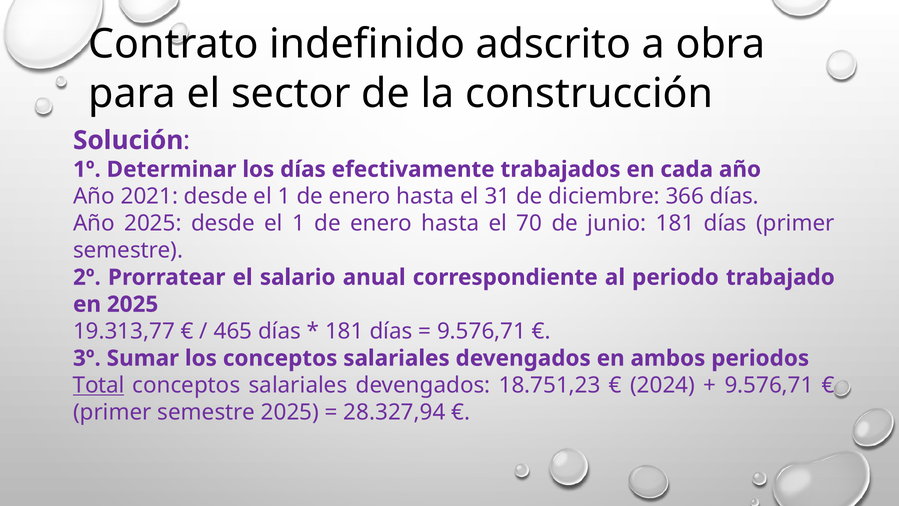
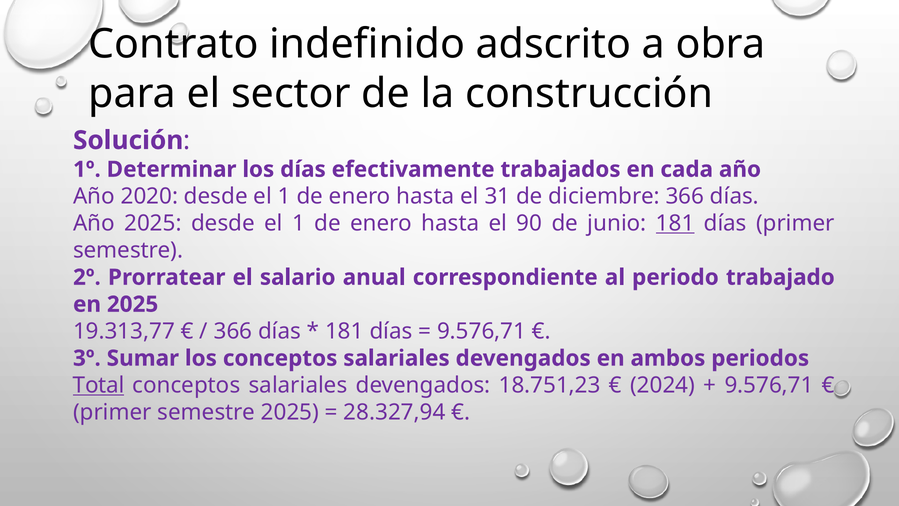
2021: 2021 -> 2020 (149, 196)
70: 70 -> 90 (529, 223)
181 underline: none -> present (675, 223)
465: 465 -> 366 (233, 331)
